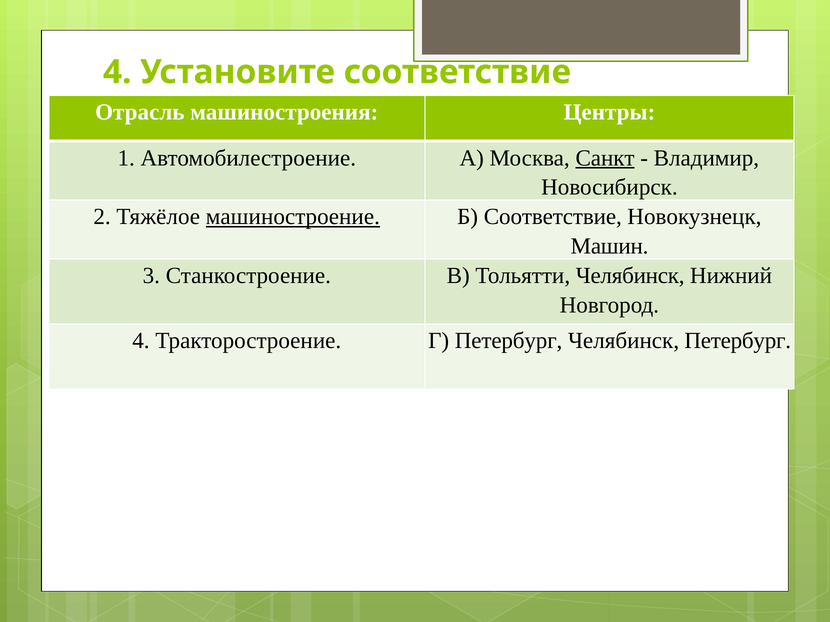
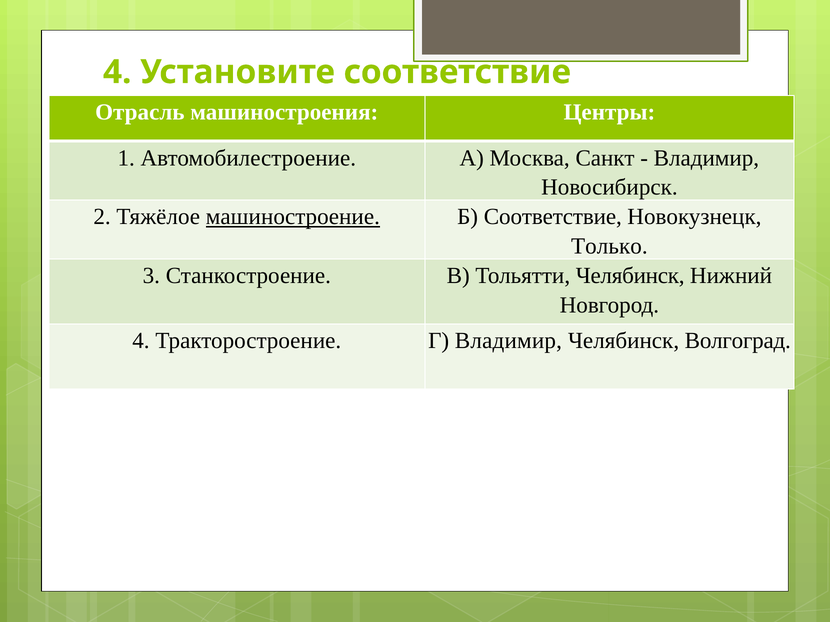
Санкт underline: present -> none (605, 158)
Машин: Машин -> Только (609, 246)
Г Петербург: Петербург -> Владимир (508, 341)
Челябинск Петербург: Петербург -> Волгоград (738, 341)
